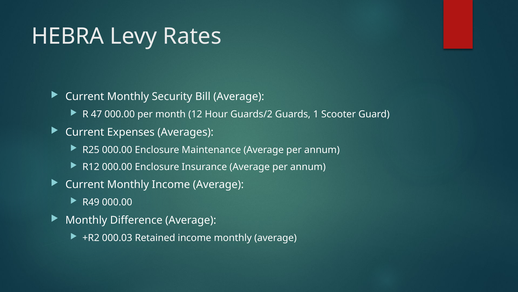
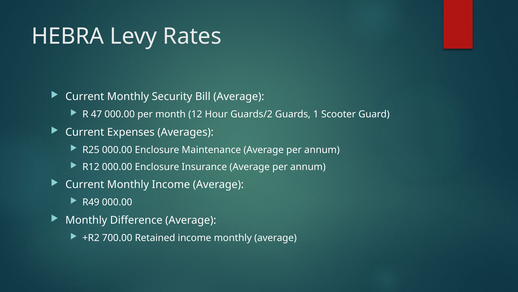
000.03: 000.03 -> 700.00 (117, 237)
